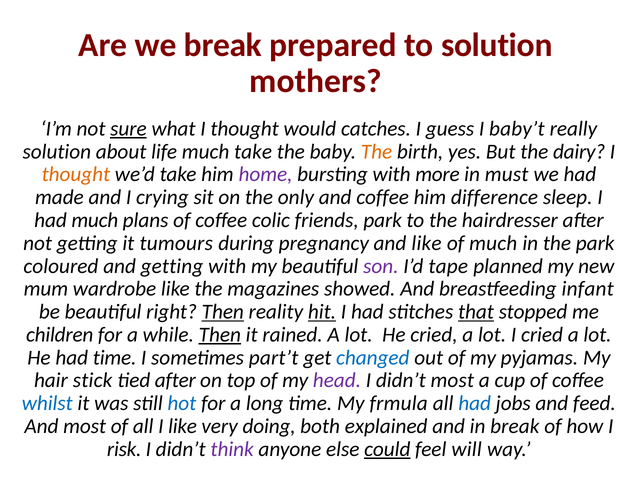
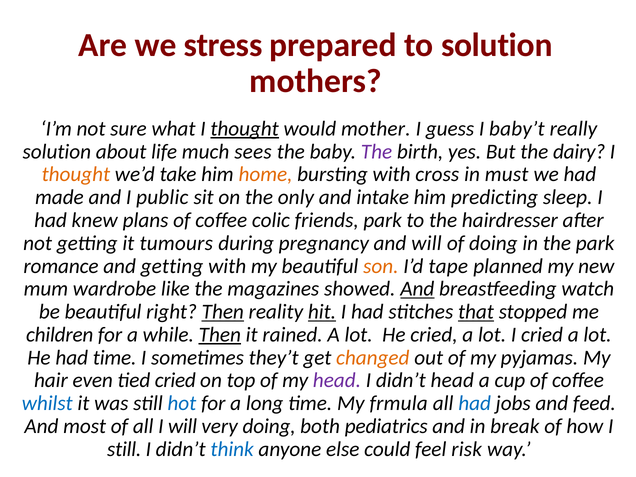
we break: break -> stress (223, 45)
sure underline: present -> none (128, 129)
thought underline: none -> present (245, 129)
catches: catches -> mother (376, 129)
much take: take -> sees (253, 152)
The colour: orange -> purple (376, 152)
home colour: purple -> orange (265, 174)
more: more -> cross (437, 174)
crying: crying -> public (162, 197)
and coffee: coffee -> intake (383, 197)
difference: difference -> predicting (495, 197)
had much: much -> knew (95, 220)
and like: like -> will (427, 243)
of much: much -> doing (493, 243)
coloured: coloured -> romance (61, 266)
son colour: purple -> orange (381, 266)
And underline: none -> present (417, 289)
infant: infant -> watch (588, 289)
part’t: part’t -> they’t (274, 358)
changed colour: blue -> orange (373, 358)
stick: stick -> even (93, 380)
tied after: after -> cried (175, 380)
didn’t most: most -> head (452, 380)
I like: like -> will (183, 426)
explained: explained -> pediatrics (386, 426)
risk: risk -> still (124, 449)
think colour: purple -> blue (232, 449)
could underline: present -> none (387, 449)
will: will -> risk (467, 449)
